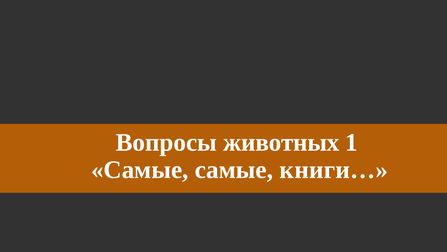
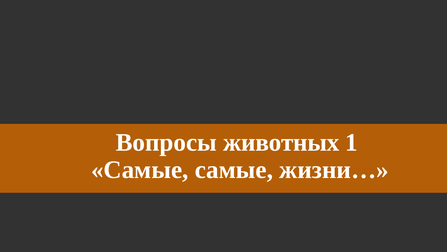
книги…: книги… -> жизни… (334, 169)
